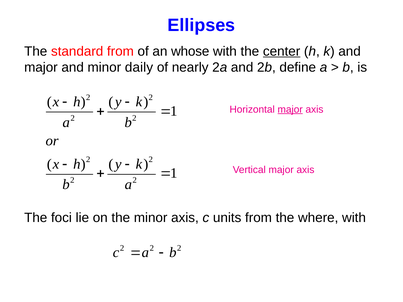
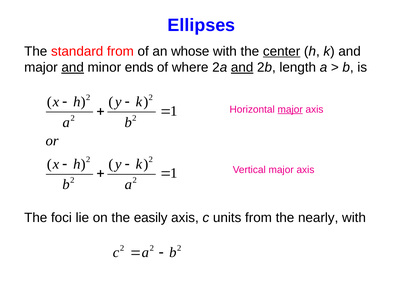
and underline: none -> present (73, 67)
daily: daily -> ends (139, 67)
nearly: nearly -> where (190, 67)
and underline: none -> present (242, 67)
define: define -> length (298, 67)
the minor: minor -> easily (151, 218)
where: where -> nearly (318, 218)
